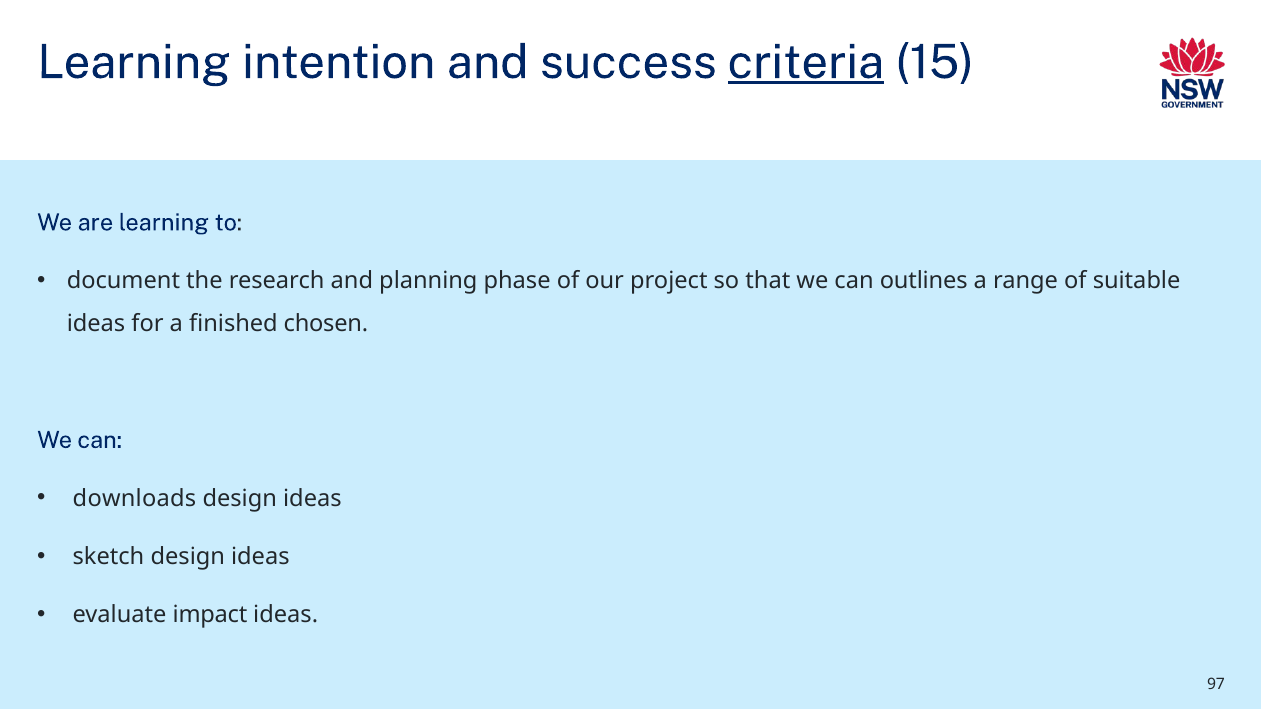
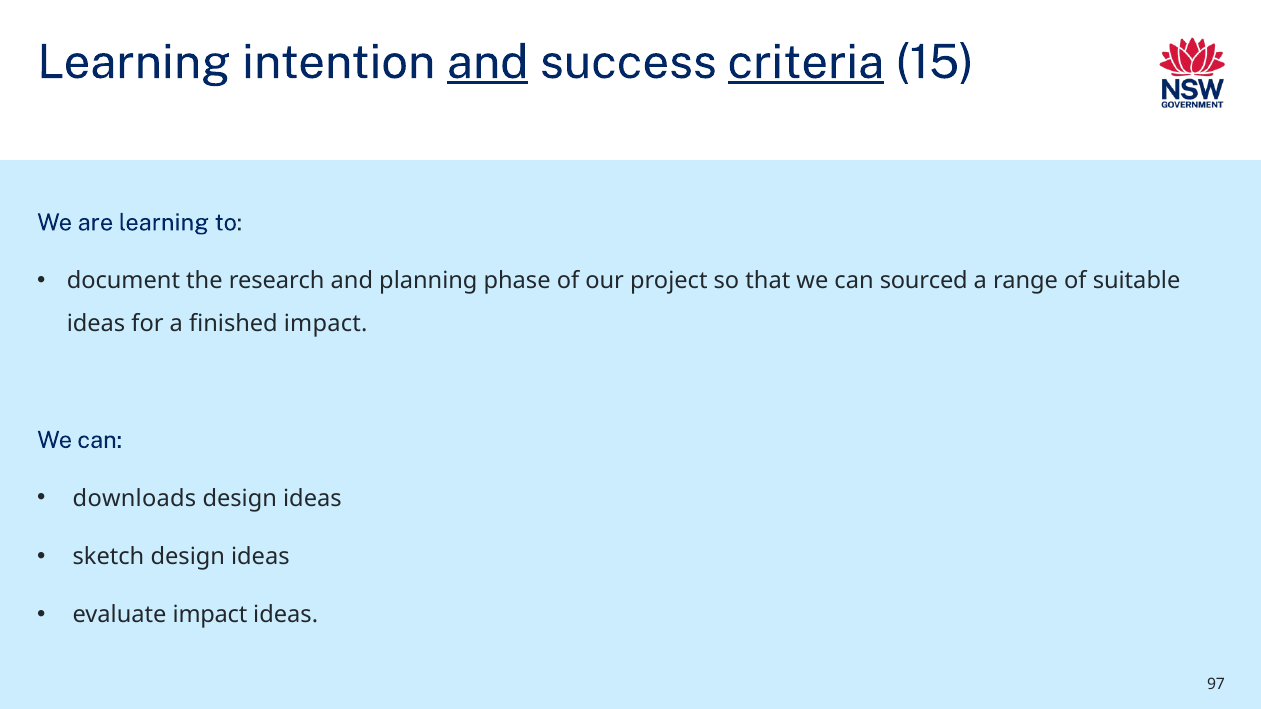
and underline: none -> present (488, 62)
outlines: outlines -> sourced (924, 281)
finished chosen: chosen -> impact (326, 324)
